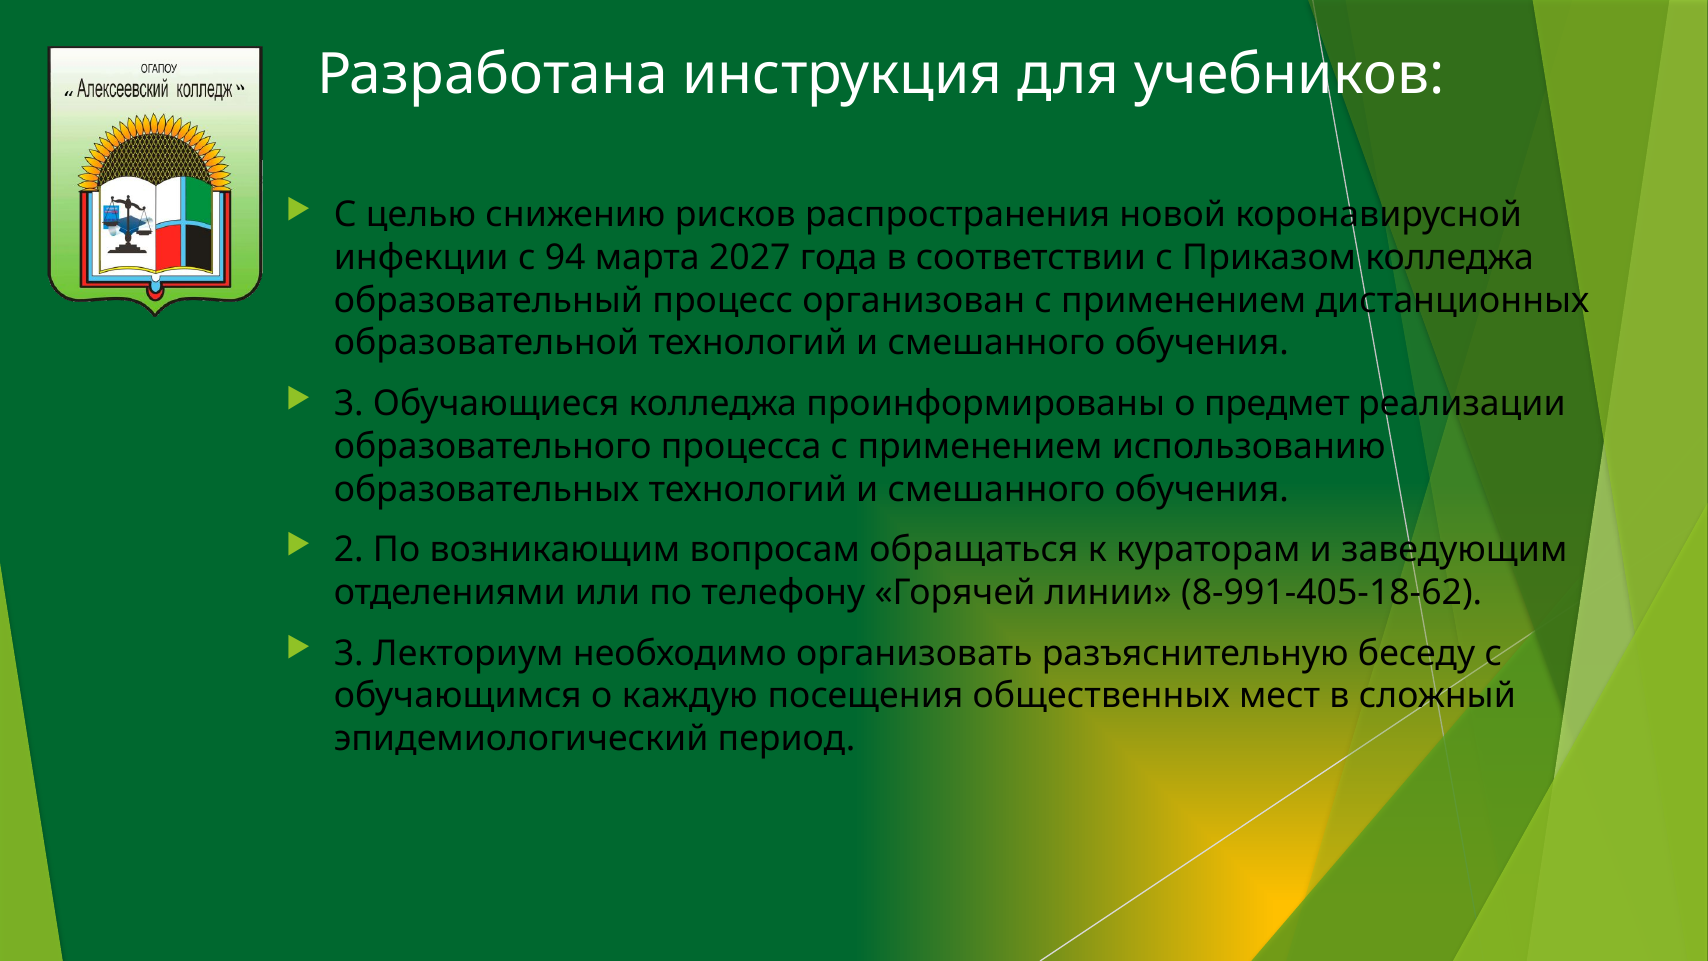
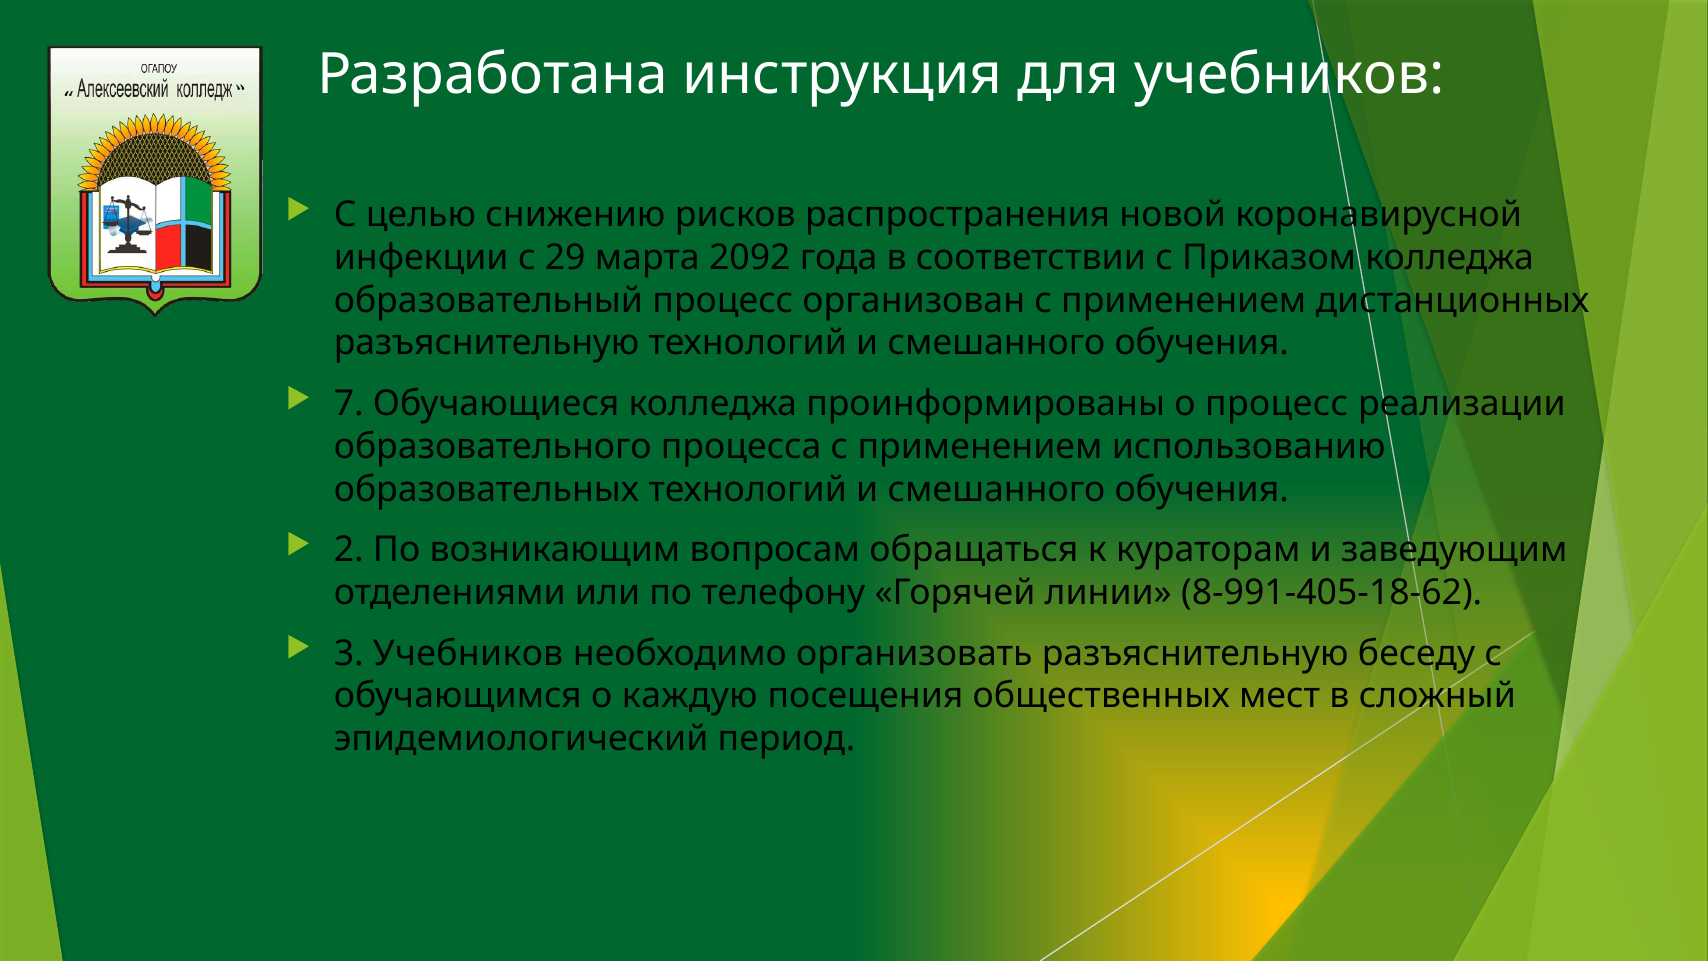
94: 94 -> 29 (565, 258)
2027: 2027 -> 2092 (750, 258)
образовательной: образовательной -> разъяснительную (487, 343)
3: 3 -> 7 (349, 404)
о предмет: предмет -> процесс (1277, 404)
3 Лекториум: Лекториум -> Учебников (468, 653)
